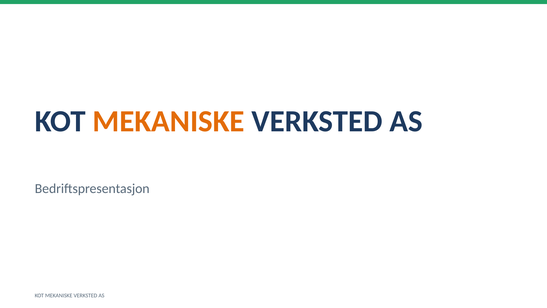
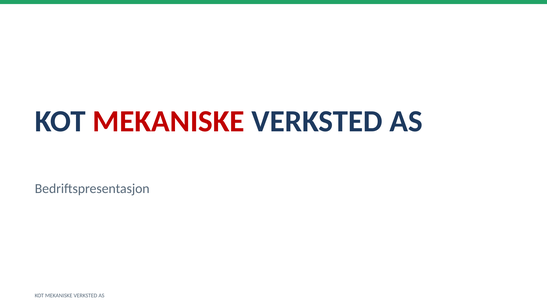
MEKANISKE colour: orange -> red (169, 121)
